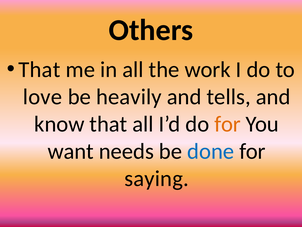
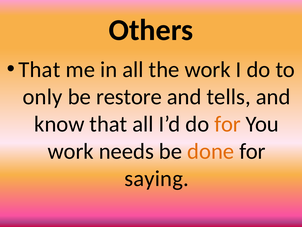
love: love -> only (43, 97)
heavily: heavily -> restore (129, 97)
want: want -> work (71, 151)
done colour: blue -> orange (211, 151)
